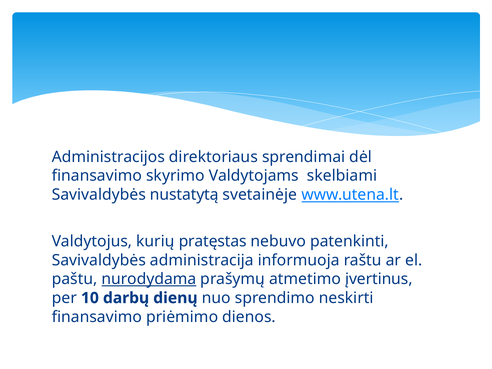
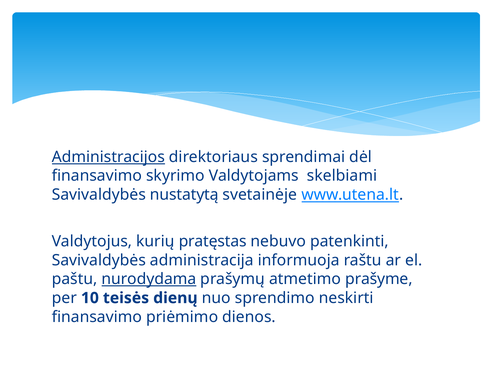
Administracijos underline: none -> present (108, 157)
įvertinus: įvertinus -> prašyme (379, 279)
darbų: darbų -> teisės (126, 298)
